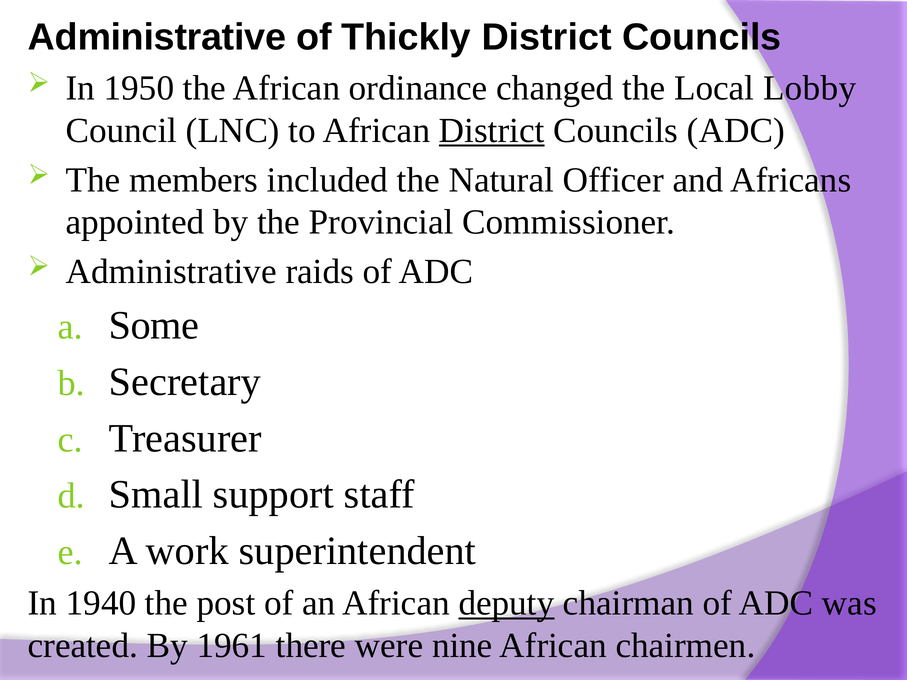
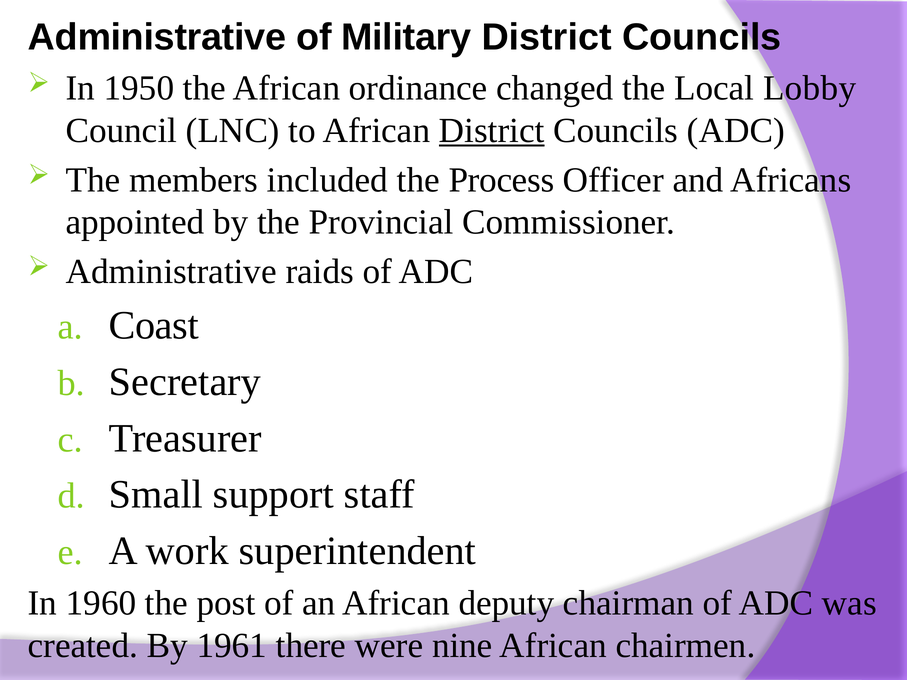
Thickly: Thickly -> Military (406, 37)
Natural: Natural -> Process (501, 180)
Some: Some -> Coast (154, 325)
1940: 1940 -> 1960 (101, 603)
deputy underline: present -> none (506, 603)
